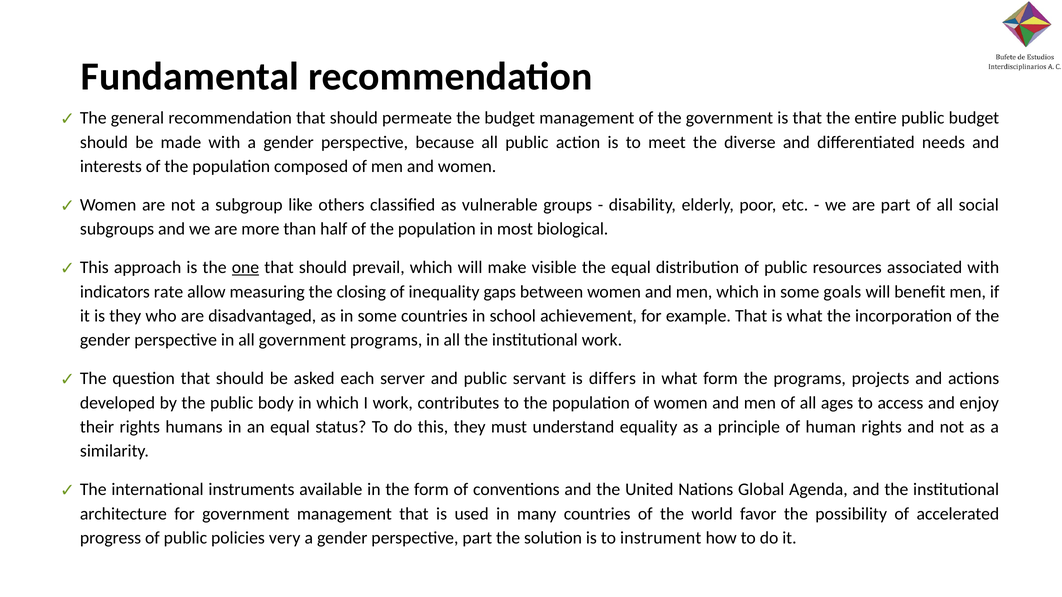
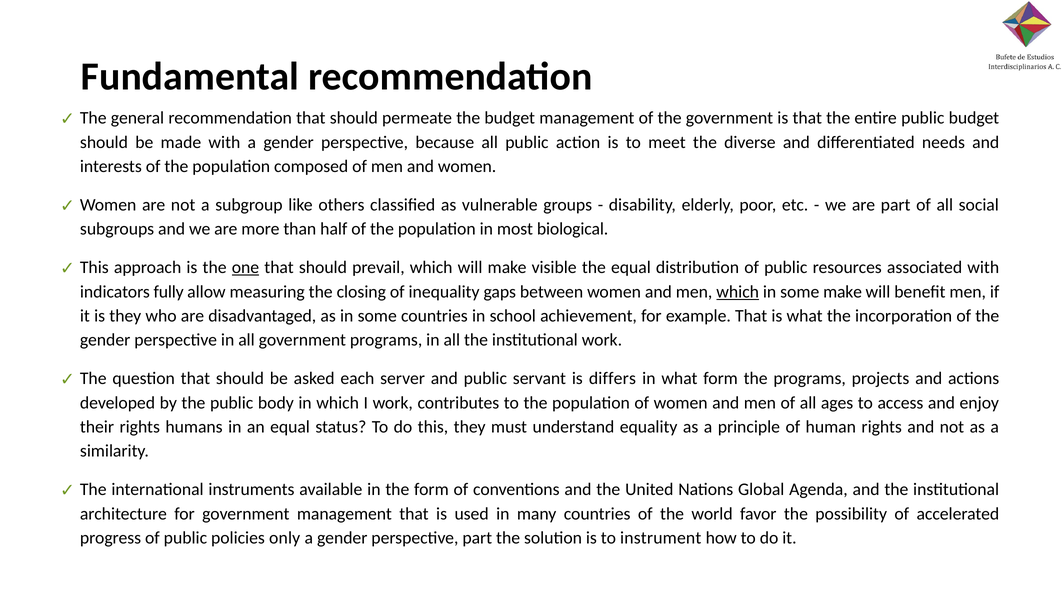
rate: rate -> fully (169, 292)
which underline: none -> present (738, 292)
some goals: goals -> make (843, 292)
very: very -> only (285, 538)
